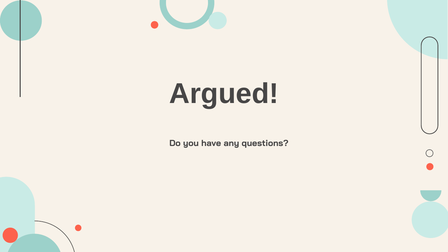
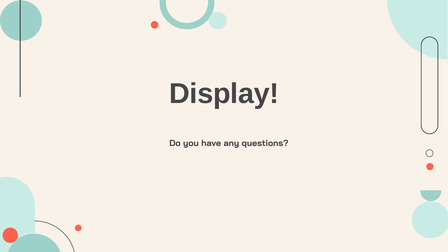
Argued: Argued -> Display (224, 94)
